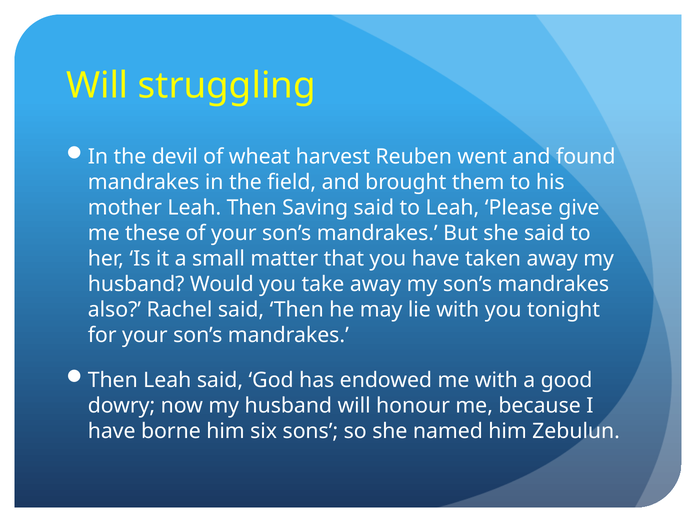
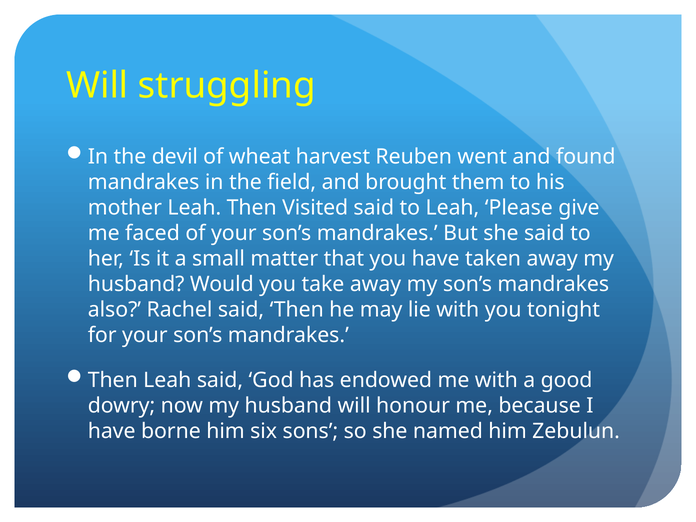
Saving: Saving -> Visited (315, 208)
these: these -> faced (152, 233)
